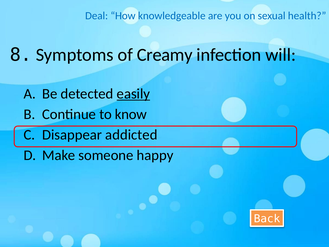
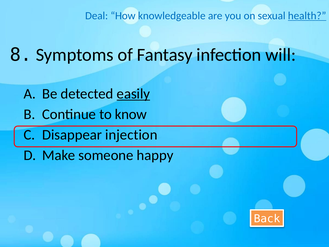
health underline: none -> present (307, 16)
Creamy: Creamy -> Fantasy (165, 55)
addicted: addicted -> injection (131, 135)
